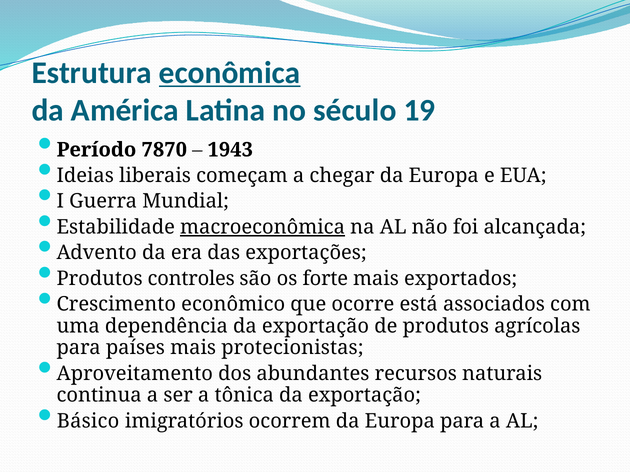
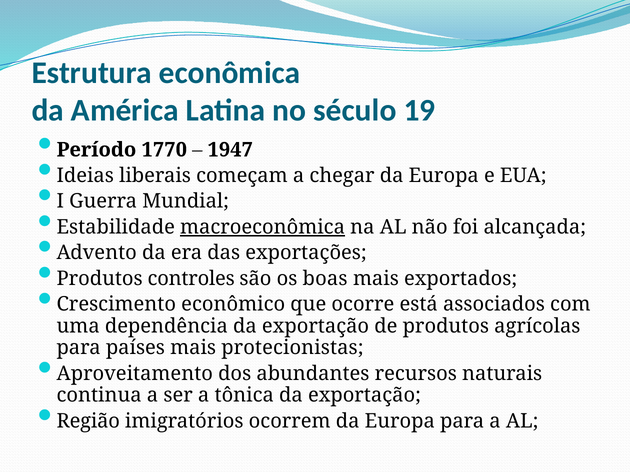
econômica underline: present -> none (230, 73)
7870: 7870 -> 1770 (164, 150)
1943: 1943 -> 1947 (230, 150)
forte: forte -> boas (325, 279)
Básico: Básico -> Região (88, 421)
